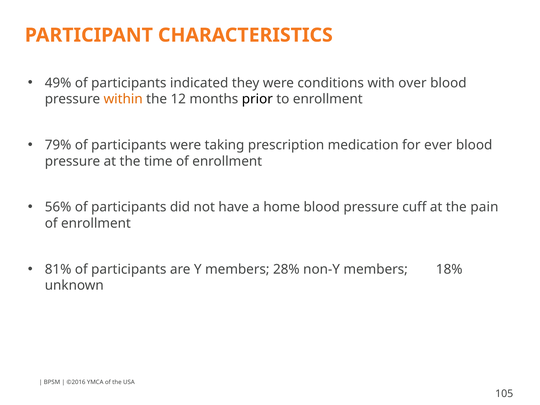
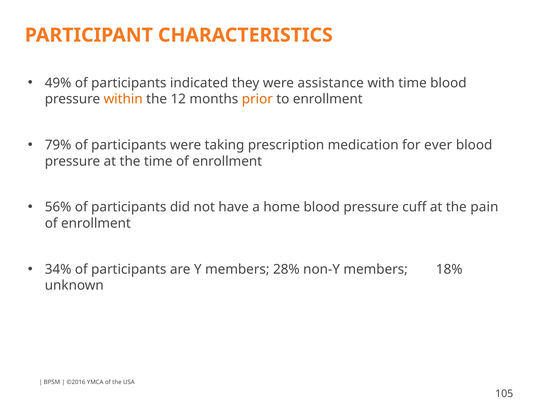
conditions: conditions -> assistance (331, 83)
with over: over -> time (412, 83)
prior colour: black -> orange (257, 99)
81%: 81% -> 34% (58, 269)
